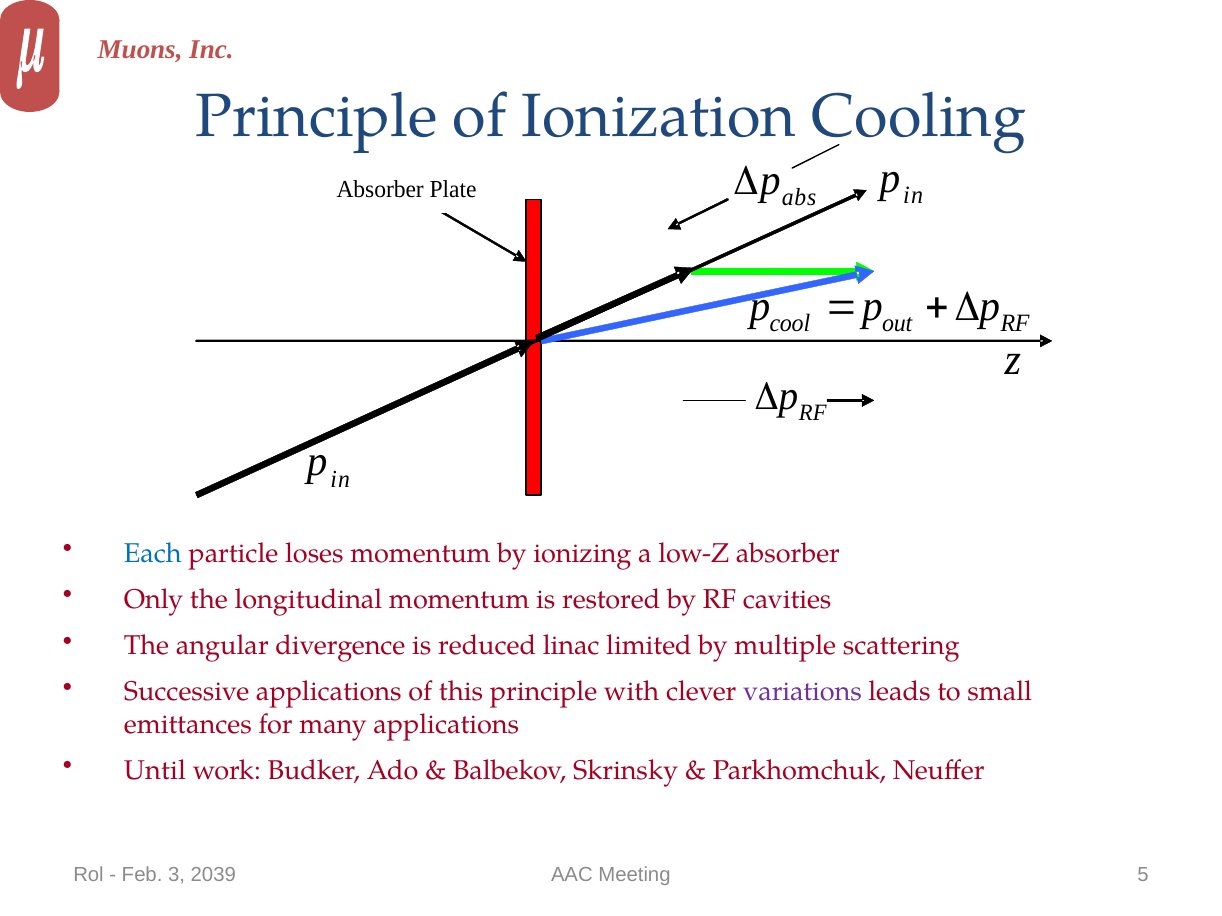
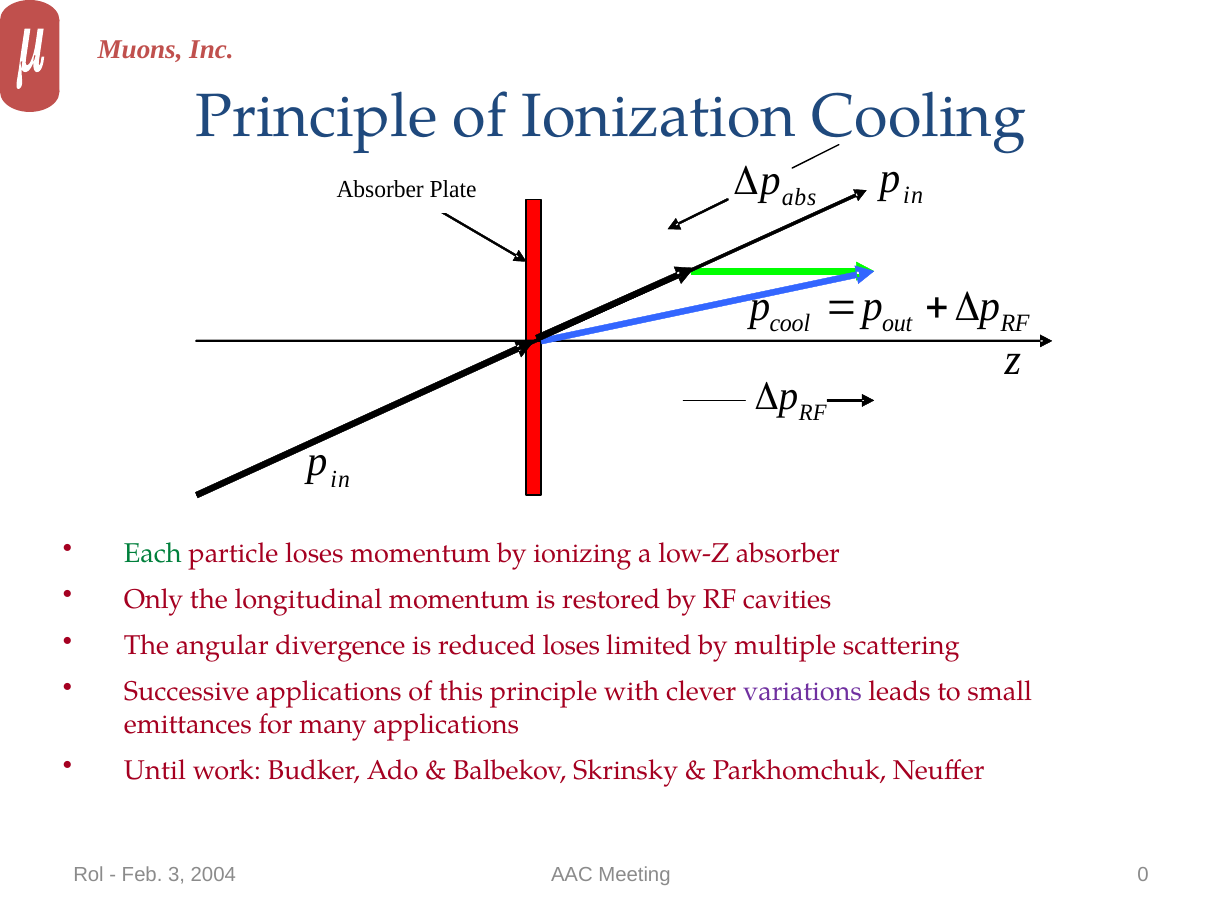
Each colour: blue -> green (153, 554)
reduced linac: linac -> loses (571, 646)
2039: 2039 -> 2004 (213, 875)
5: 5 -> 0 (1143, 875)
